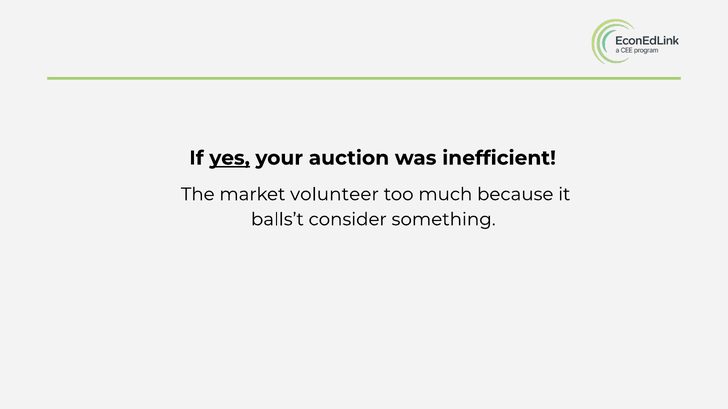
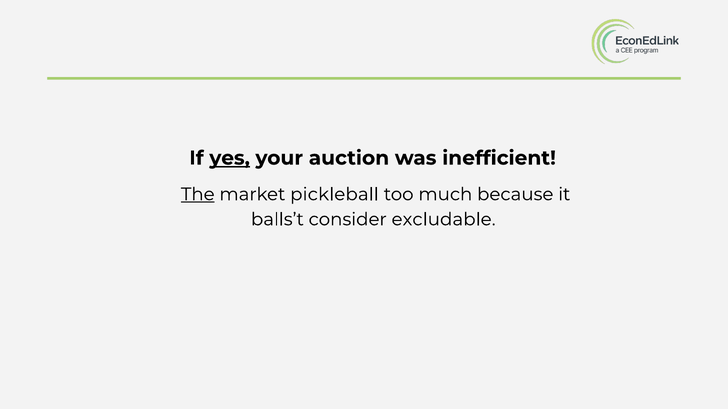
The underline: none -> present (198, 195)
volunteer: volunteer -> pickleball (334, 195)
something: something -> excludable (444, 220)
